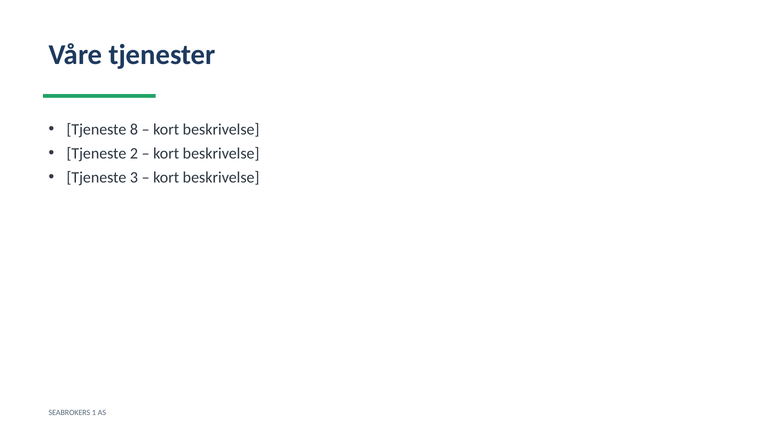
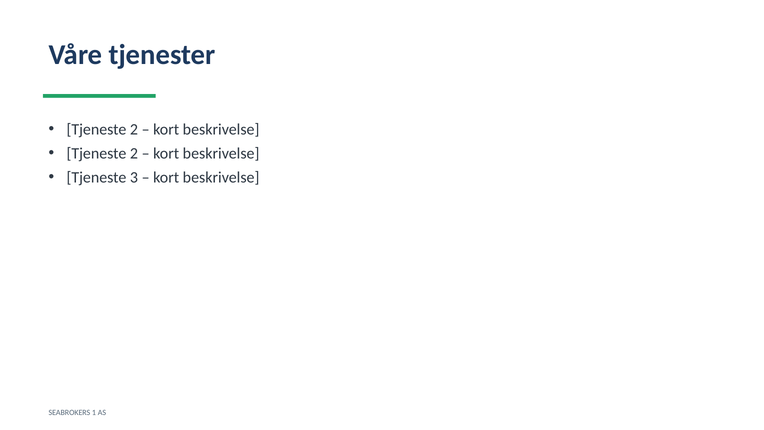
8: 8 -> 2 (134, 129)
